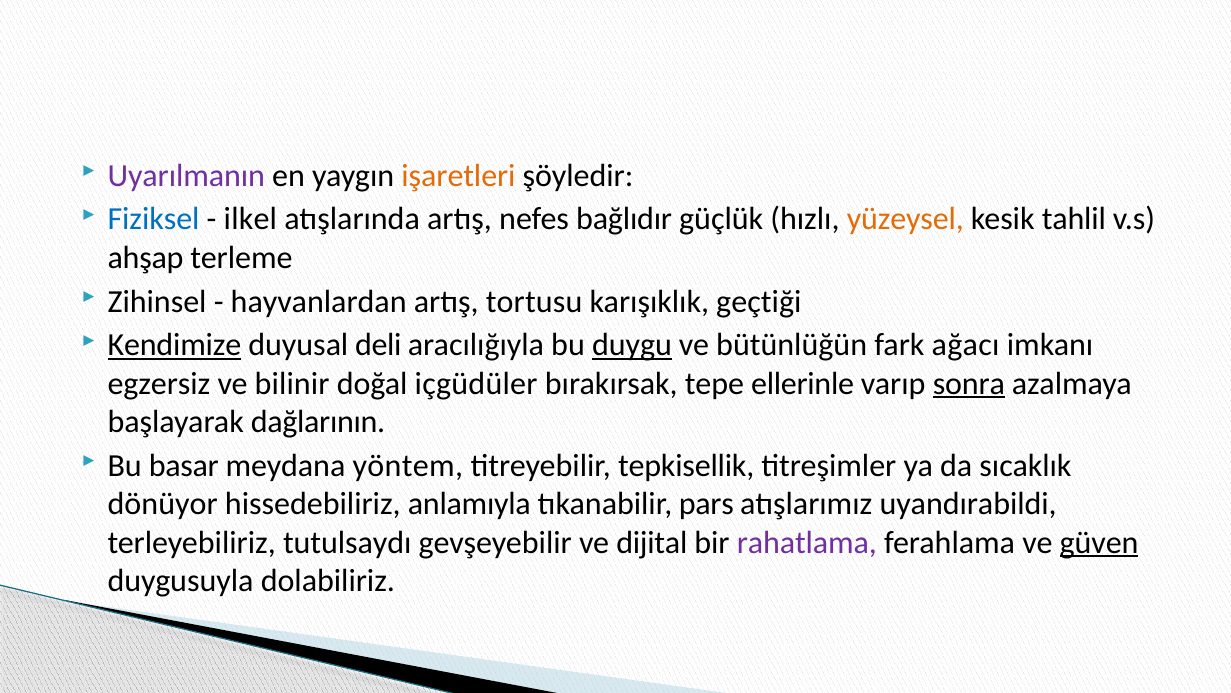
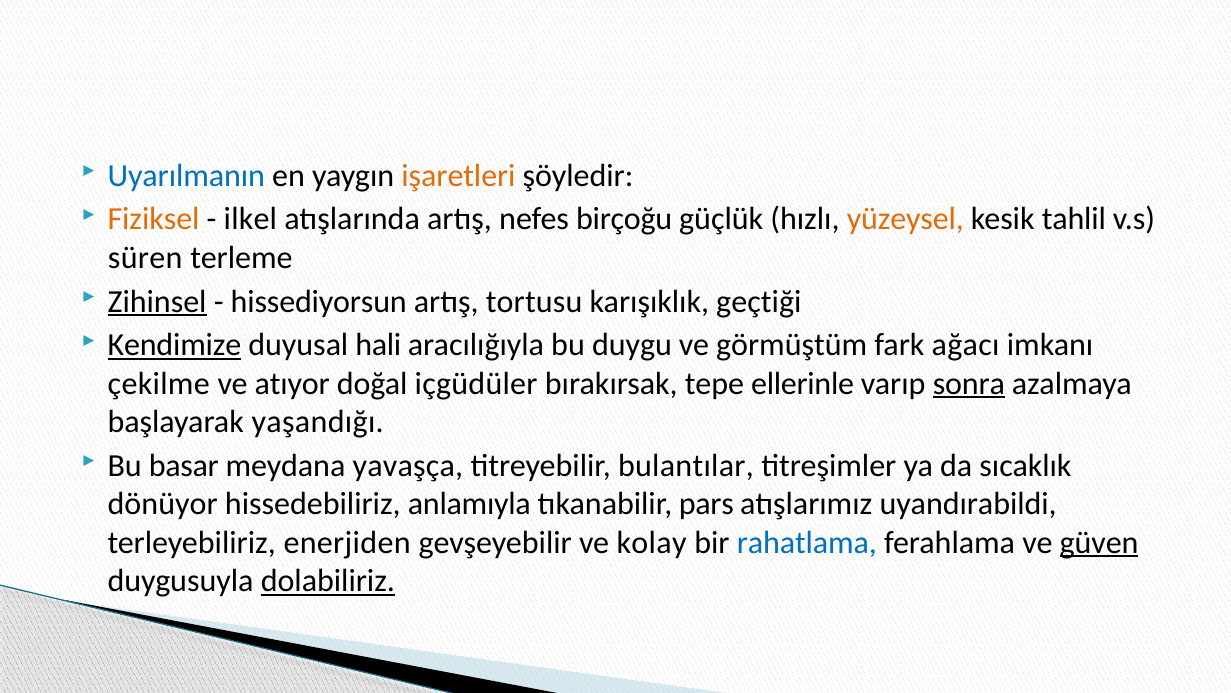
Uyarılmanın colour: purple -> blue (186, 176)
Fiziksel colour: blue -> orange (154, 219)
bağlıdır: bağlıdır -> birçoğu (624, 219)
ahşap: ahşap -> süren (145, 258)
Zihinsel underline: none -> present (157, 301)
hayvanlardan: hayvanlardan -> hissediyorsun (319, 301)
deli: deli -> hali (378, 345)
duygu underline: present -> none (632, 345)
bütünlüğün: bütünlüğün -> görmüştüm (792, 345)
egzersiz: egzersiz -> çekilme (159, 383)
bilinir: bilinir -> atıyor (292, 383)
dağlarının: dağlarının -> yaşandığı (318, 422)
yöntem: yöntem -> yavaşça (408, 465)
tepkisellik: tepkisellik -> bulantılar (686, 465)
tutulsaydı: tutulsaydı -> enerjiden (347, 542)
dijital: dijital -> kolay (652, 542)
rahatlama colour: purple -> blue (807, 542)
dolabiliriz underline: none -> present (328, 581)
